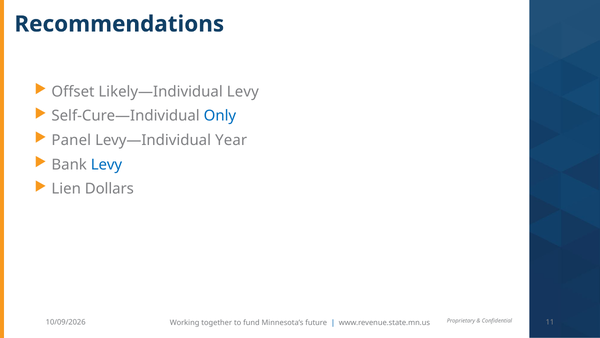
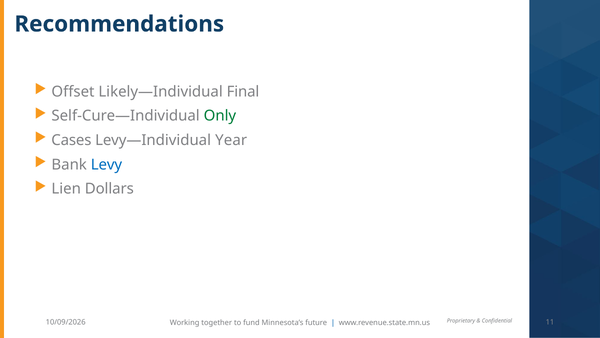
Likely—Individual Levy: Levy -> Final (243, 92)
Only colour: blue -> green (220, 116)
Panel: Panel -> Cases (71, 140)
